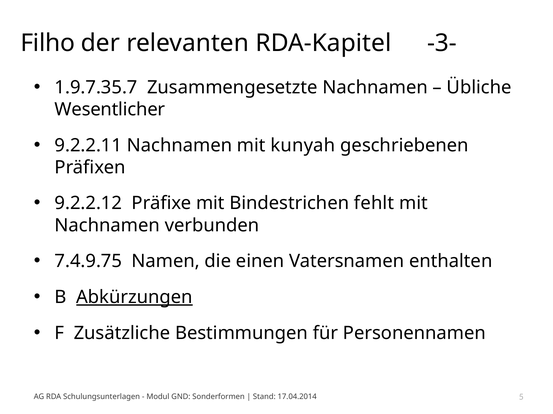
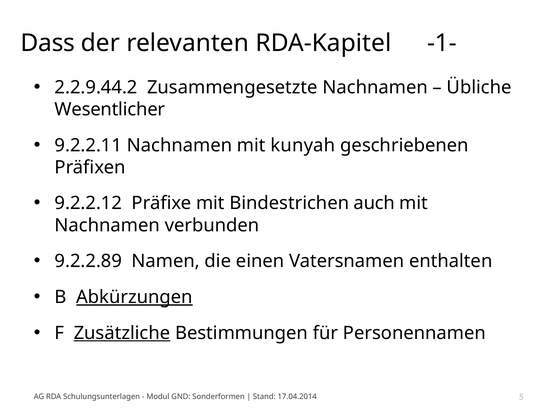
Filho: Filho -> Dass (48, 43)
-3-: -3- -> -1- (442, 43)
1.9.7.35.7: 1.9.7.35.7 -> 2.2.9.44.2 (96, 87)
fehlt: fehlt -> auch (374, 204)
7.4.9.75: 7.4.9.75 -> 9.2.2.89 (88, 262)
Zusätzliche underline: none -> present (122, 334)
